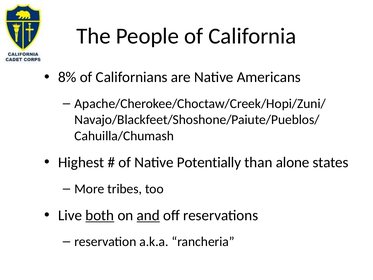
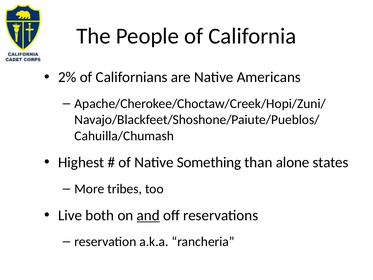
8%: 8% -> 2% (67, 77)
Potentially: Potentially -> Something (209, 162)
both underline: present -> none (100, 215)
